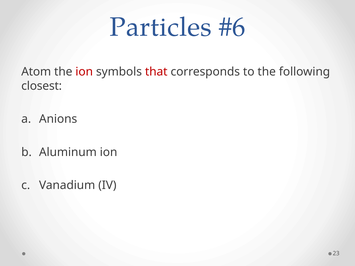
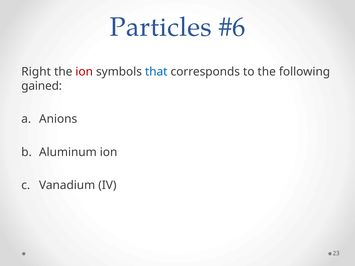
Atom: Atom -> Right (36, 72)
that colour: red -> blue (156, 72)
closest: closest -> gained (42, 86)
